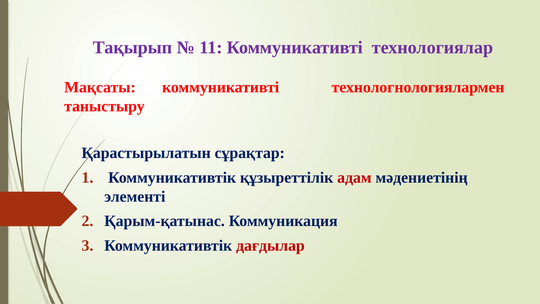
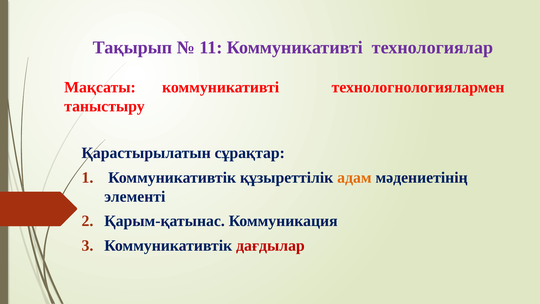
адам colour: red -> orange (354, 177)
